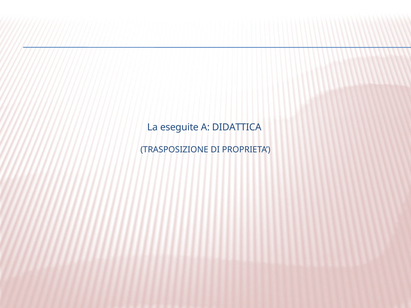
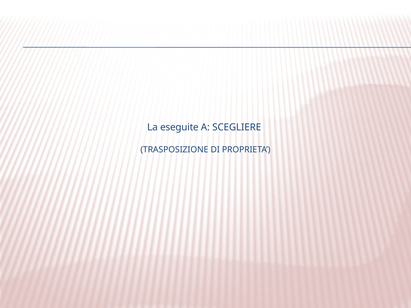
DIDATTICA: DIDATTICA -> SCEGLIERE (237, 127)
